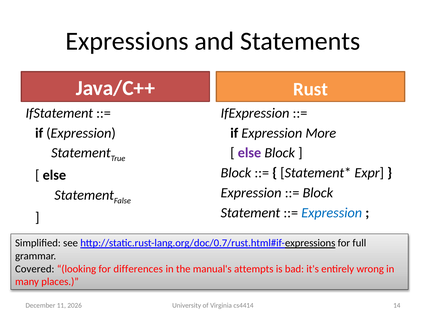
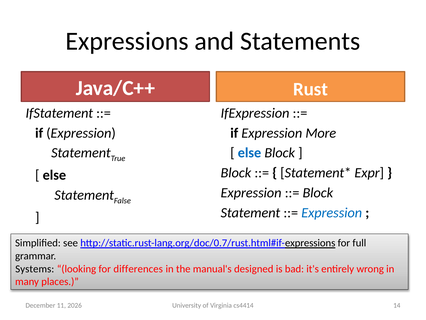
else colour: purple -> blue (249, 153)
Covered: Covered -> Systems (35, 269)
attempts: attempts -> designed (254, 269)
